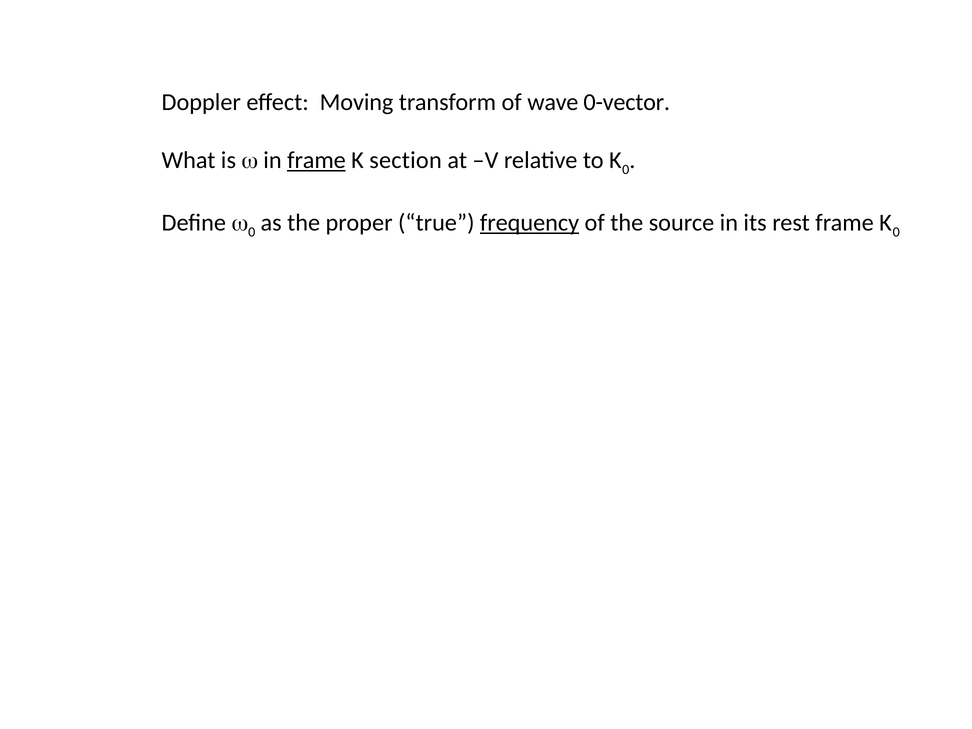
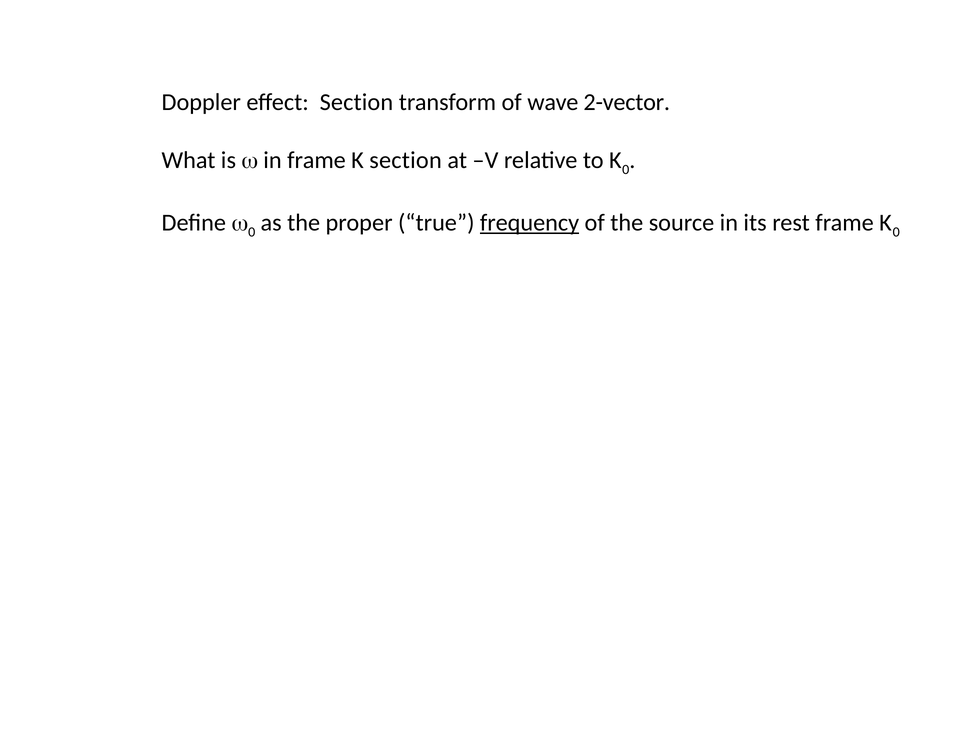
effect Moving: Moving -> Section (356, 102)
0-vector: 0-vector -> 2-vector (627, 102)
frame underline: present -> none (316, 160)
